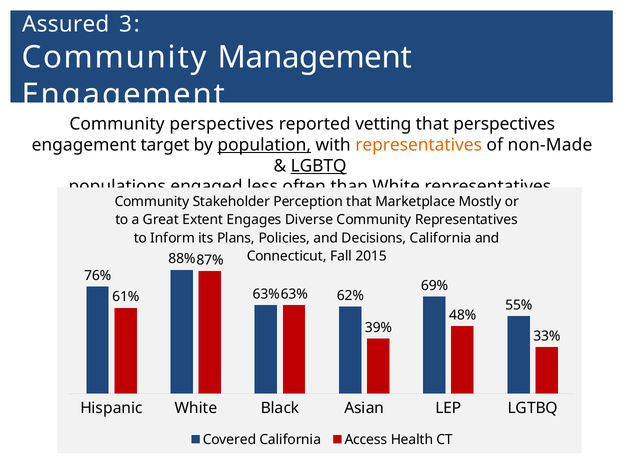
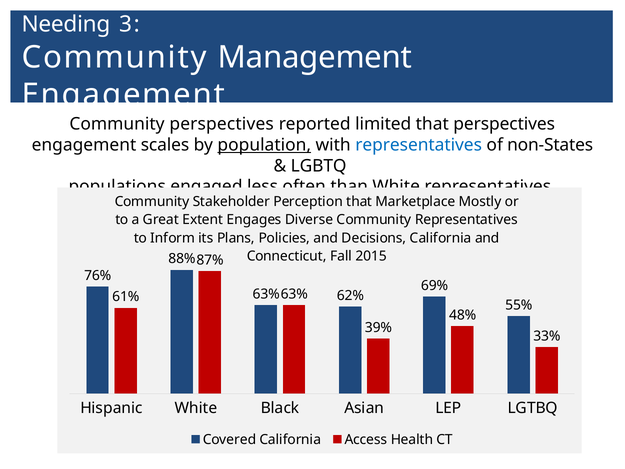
Assured: Assured -> Needing (66, 24)
vetting: vetting -> limited (383, 124)
target: target -> scales (165, 145)
representatives colour: orange -> blue (419, 145)
non-Made: non-Made -> non-States (550, 145)
LGBTQ underline: present -> none (319, 166)
